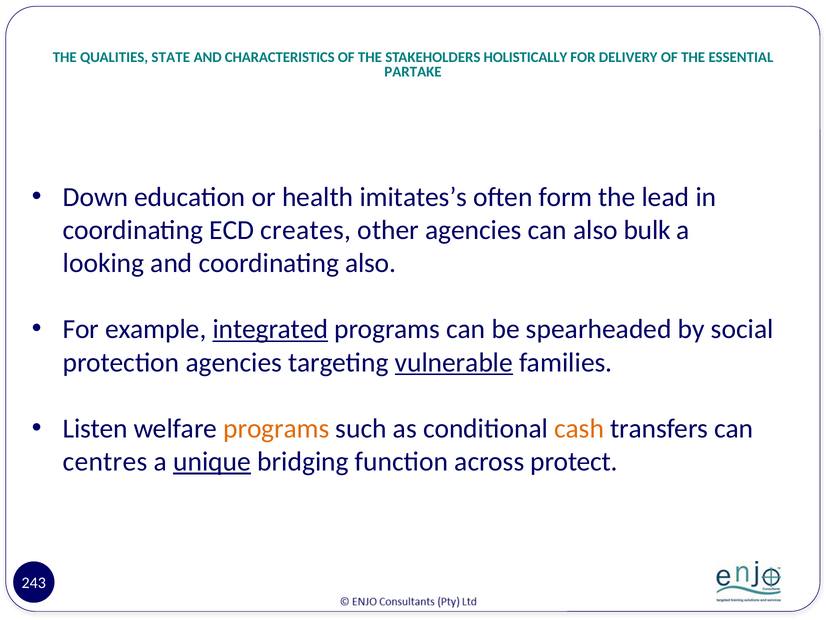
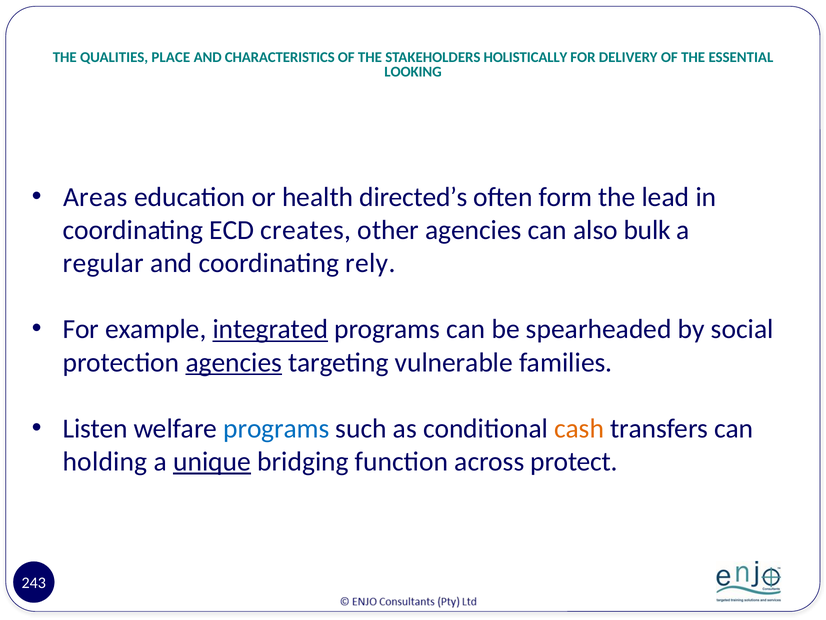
STATE: STATE -> PLACE (171, 58)
PARTAKE: PARTAKE -> LOOKING (413, 72)
Down: Down -> Areas (95, 197)
imitates’s: imitates’s -> directed’s (413, 197)
looking: looking -> regular (103, 263)
coordinating also: also -> rely (371, 263)
agencies underline: none -> present (234, 362)
vulnerable underline: present -> none (454, 362)
programs colour: orange -> blue (276, 428)
centres: centres -> holding (105, 461)
